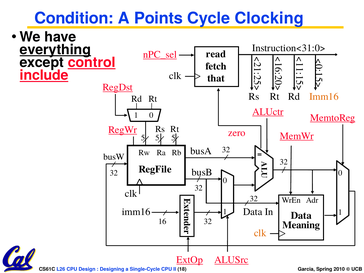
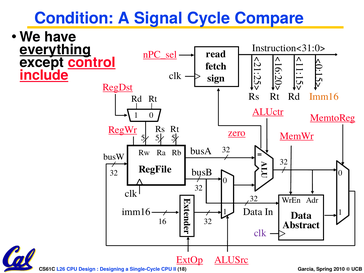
Points: Points -> Signal (158, 18)
Clocking: Clocking -> Compare (269, 18)
that: that -> sign (216, 78)
zero underline: none -> present (237, 133)
Meaning: Meaning -> Abstract (301, 225)
clk colour: orange -> purple (260, 233)
